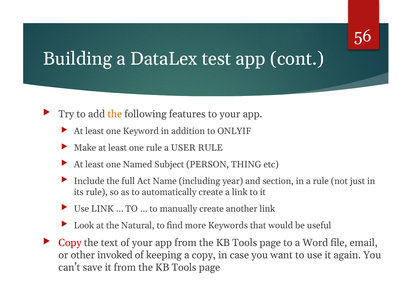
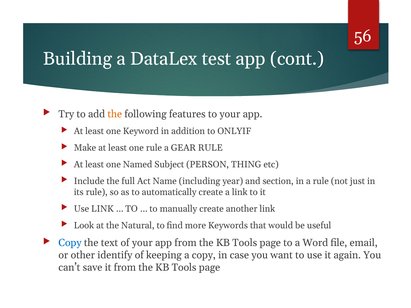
USER: USER -> GEAR (183, 148)
Copy colour: red -> blue (70, 243)
invoked: invoked -> identify (115, 255)
